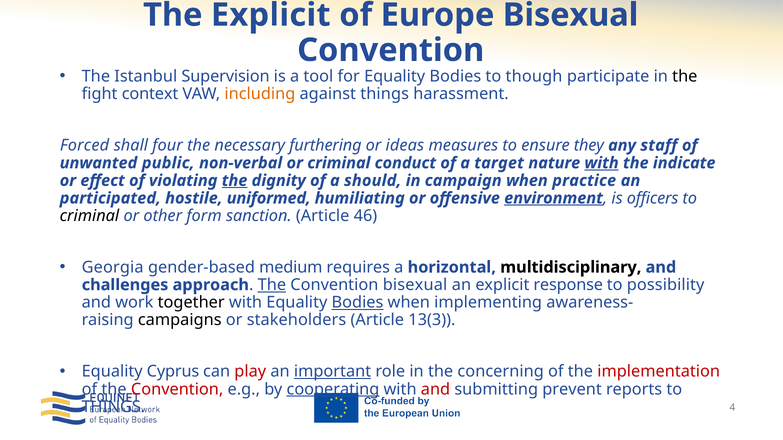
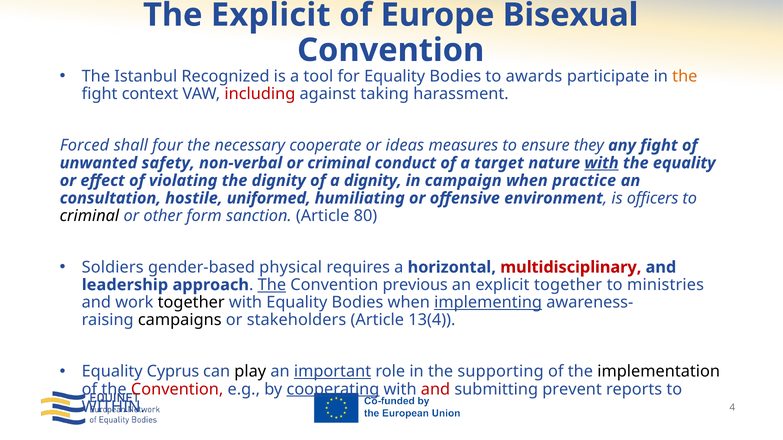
Supervision: Supervision -> Recognized (225, 76)
though: though -> awards (534, 76)
the colour: black -> orange (685, 76)
including colour: orange -> red (260, 94)
against things: things -> taking (385, 94)
furthering: furthering -> cooperate (325, 145)
any staff: staff -> fight (659, 145)
public: public -> safety (168, 163)
the indicate: indicate -> equality (684, 163)
the underline: present -> none (235, 181)
a should: should -> dignity (373, 181)
participated: participated -> consultation (110, 198)
environment underline: present -> none (554, 198)
46: 46 -> 80 (365, 216)
Georgia: Georgia -> Soldiers (113, 268)
medium: medium -> physical (291, 268)
multidisciplinary colour: black -> red (571, 268)
challenges: challenges -> leadership (125, 285)
Convention bisexual: bisexual -> previous (415, 285)
explicit response: response -> together (568, 285)
possibility: possibility -> ministries (666, 285)
Bodies underline: present -> none (357, 303)
implementing underline: none -> present (488, 303)
13(3: 13(3 -> 13(4 (432, 320)
play colour: red -> black (250, 372)
concerning: concerning -> supporting (501, 372)
implementation colour: red -> black (659, 372)
THINGS: THINGS -> WITHIN (113, 407)
